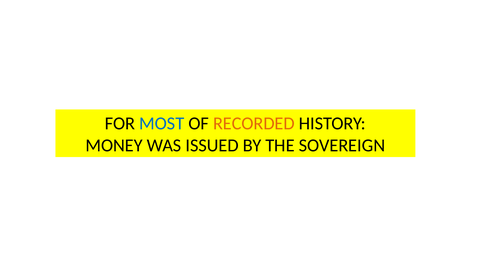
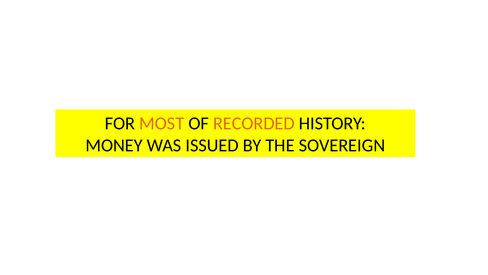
MOST colour: blue -> orange (162, 123)
